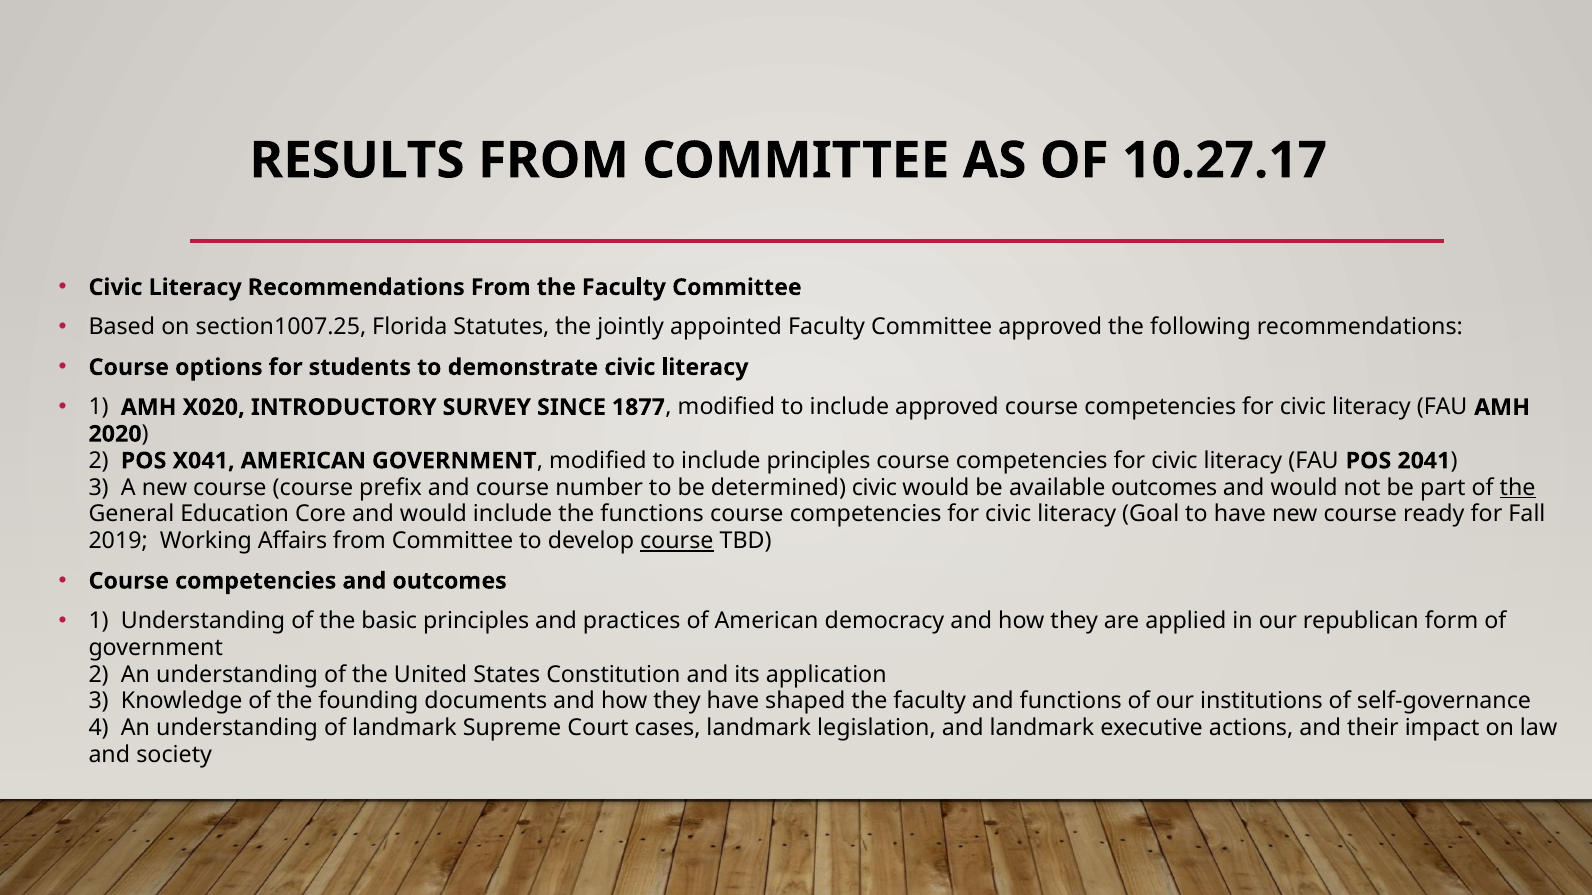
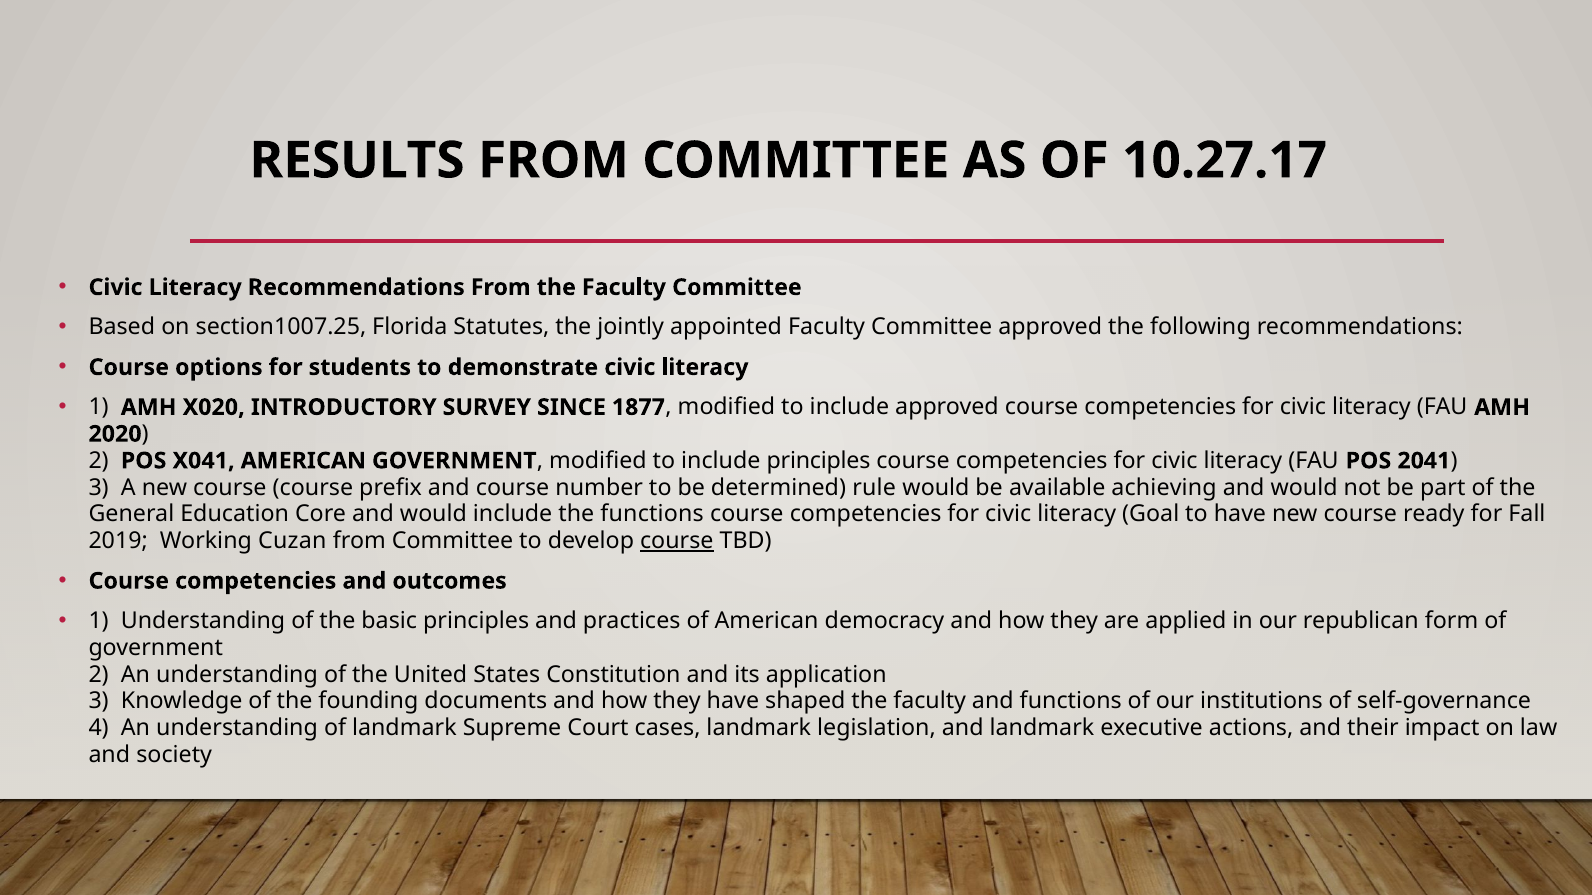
determined civic: civic -> rule (874, 488)
available outcomes: outcomes -> achieving (1164, 488)
the underline: present -> none (1518, 488)
Affairs: Affairs -> Cuzan (292, 541)
